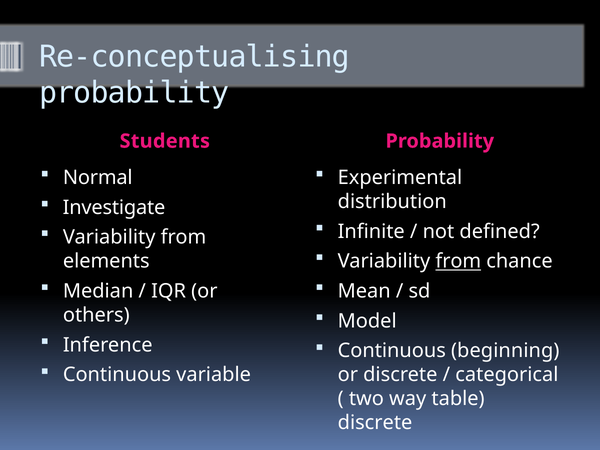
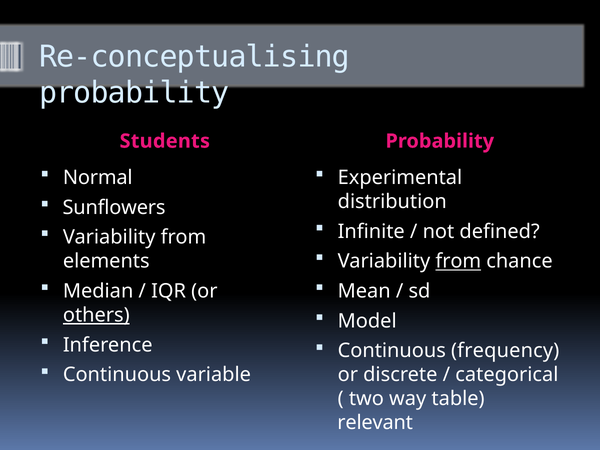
Investigate: Investigate -> Sunflowers (114, 208)
others underline: none -> present (96, 315)
beginning: beginning -> frequency (505, 351)
discrete: discrete -> relevant (375, 423)
